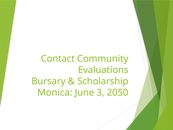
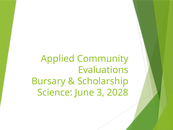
Contact: Contact -> Applied (58, 59)
Monica: Monica -> Science (55, 92)
2050: 2050 -> 2028 (118, 92)
